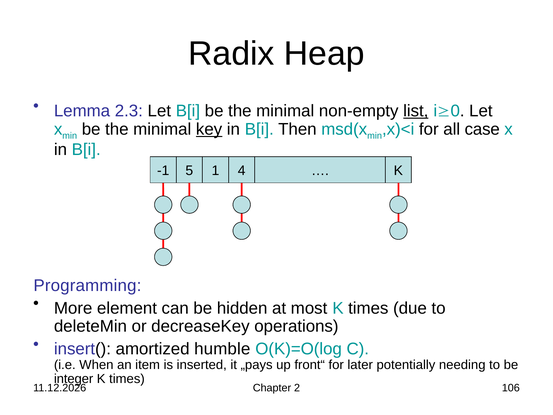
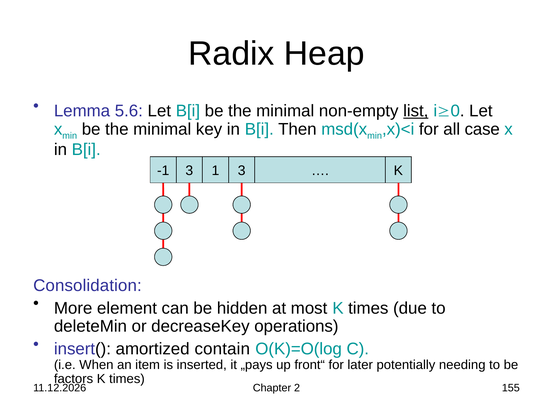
2.3: 2.3 -> 5.6 (129, 111)
key underline: present -> none (209, 129)
-1 5: 5 -> 3 (189, 171)
1 4: 4 -> 3 (242, 171)
Programming: Programming -> Consolidation (87, 285)
humble: humble -> contain (222, 349)
integer: integer -> factors (74, 379)
106: 106 -> 155 (511, 388)
